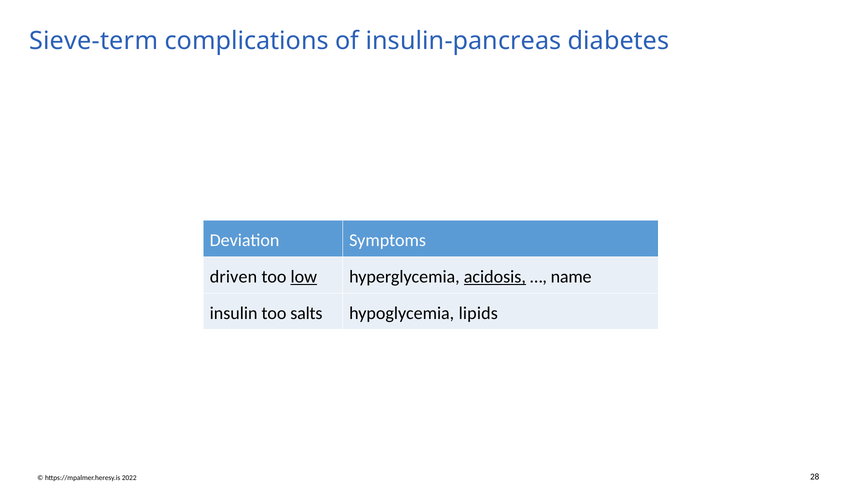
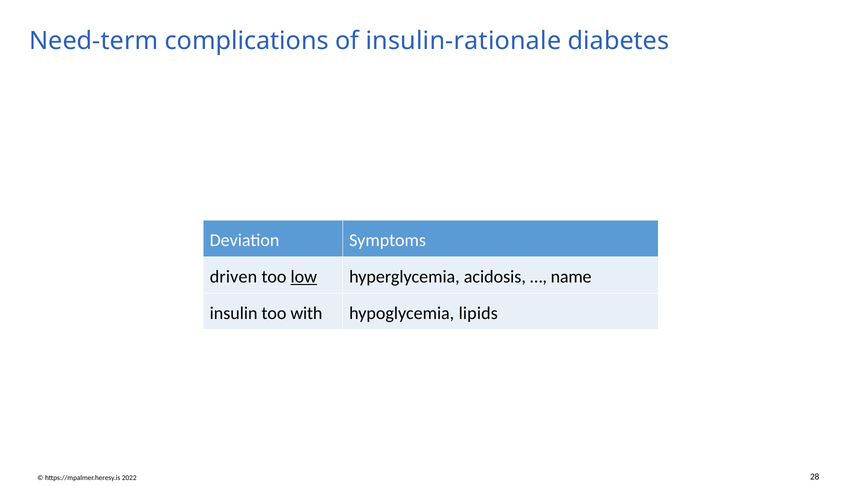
Sieve-term: Sieve-term -> Need-term (94, 41)
insulin-pancreas: insulin-pancreas -> insulin-rationale (463, 41)
acidosis underline: present -> none (495, 277)
salts: salts -> with (306, 313)
